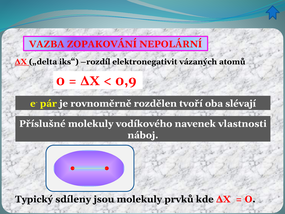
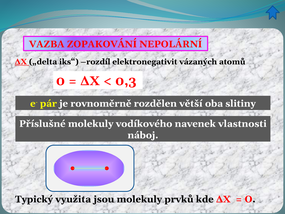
0,9: 0,9 -> 0,3 (126, 81)
tvoří: tvoří -> větší (191, 103)
slévají: slévají -> slitiny (241, 103)
sdíleny: sdíleny -> využita (73, 199)
